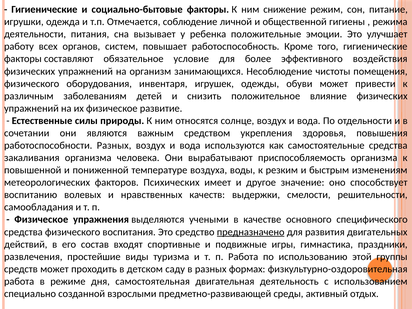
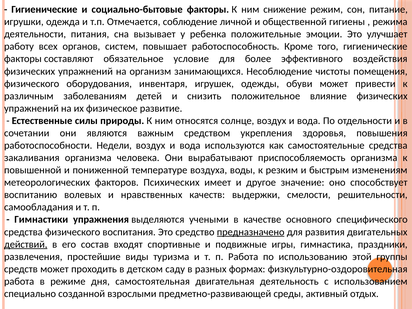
работоспособности Разных: Разных -> Недели (114, 145)
Физическое: Физическое -> Гимнастики (41, 220)
действий underline: none -> present (26, 244)
